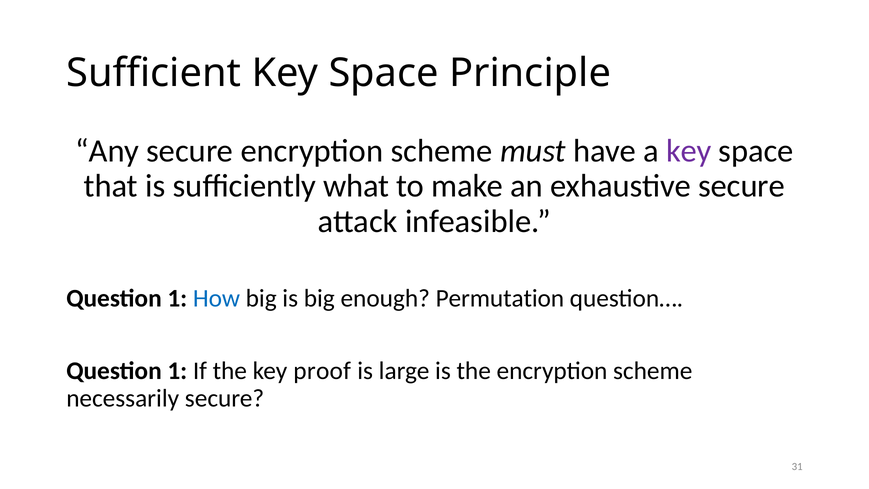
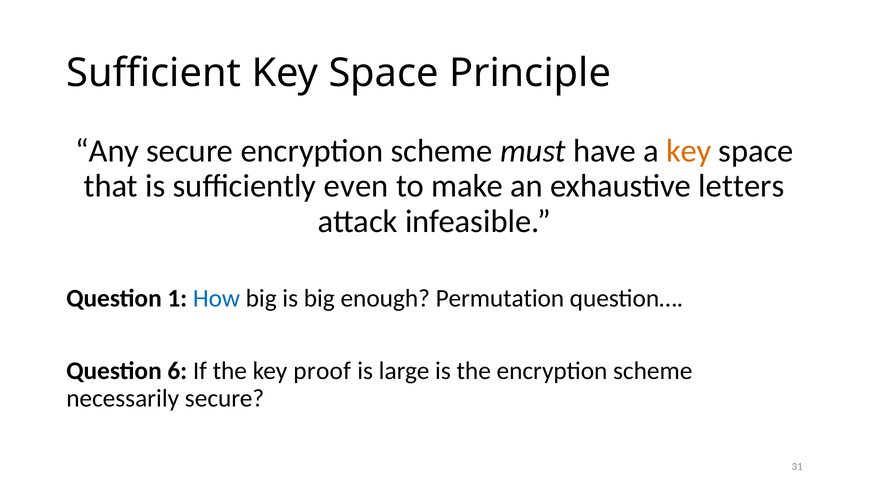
key colour: purple -> orange (689, 151)
what: what -> even (356, 186)
exhaustive secure: secure -> letters (741, 186)
1: 1 -> 6 (177, 371)
